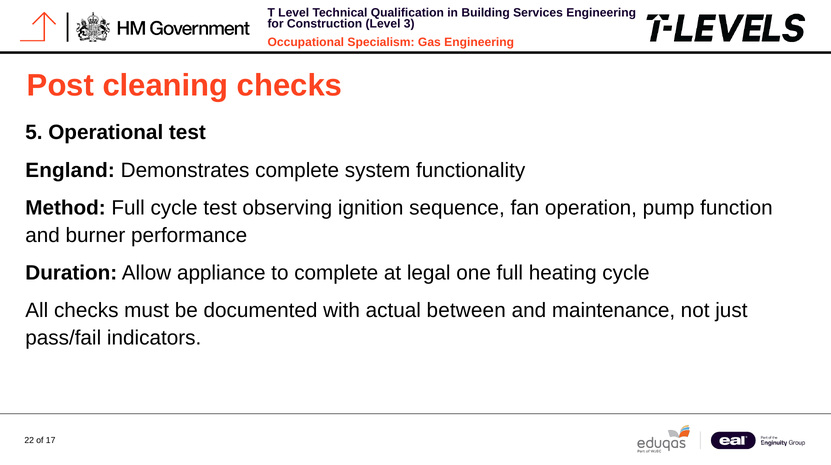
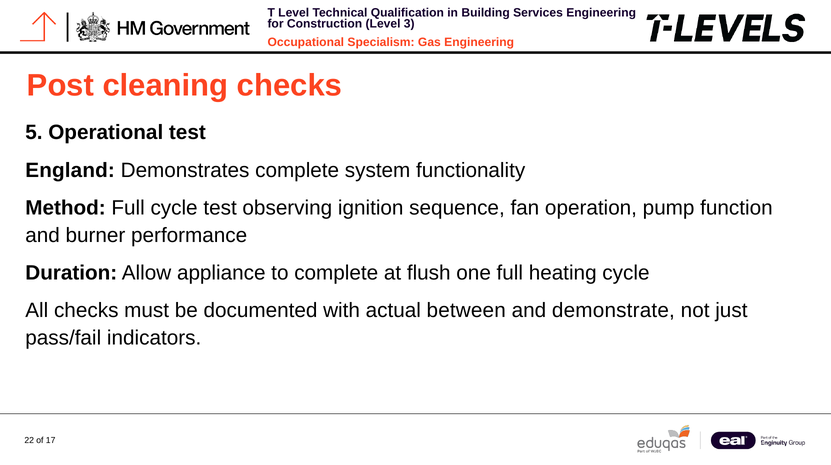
legal: legal -> flush (429, 273)
maintenance: maintenance -> demonstrate (613, 310)
